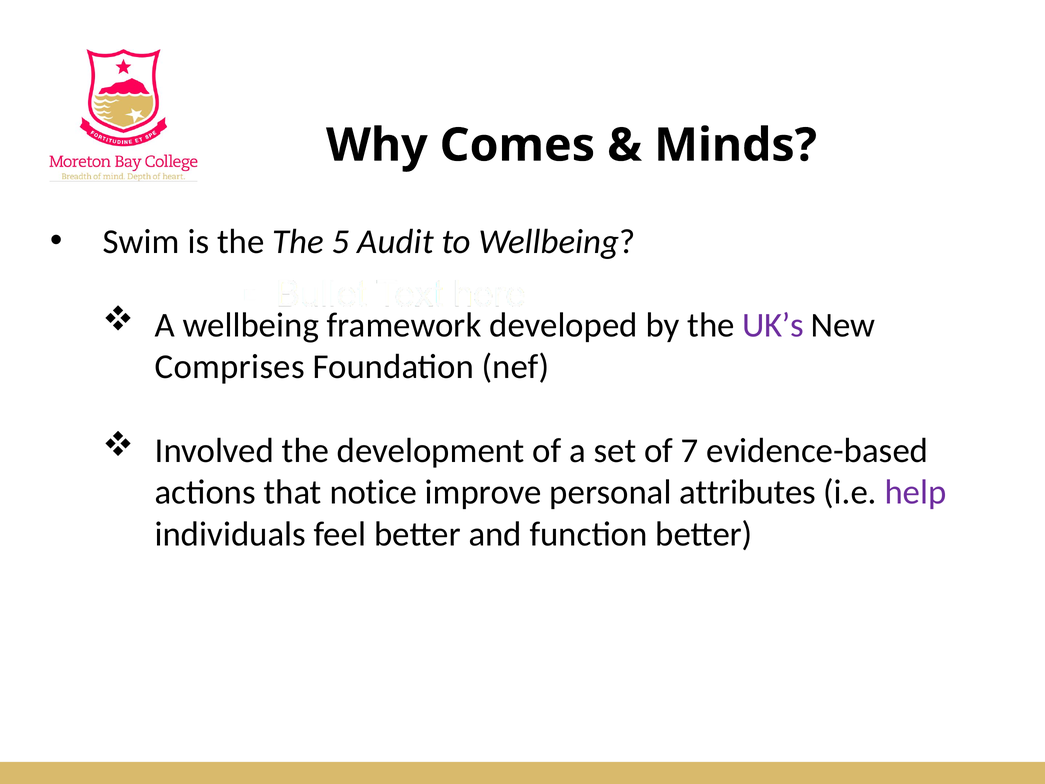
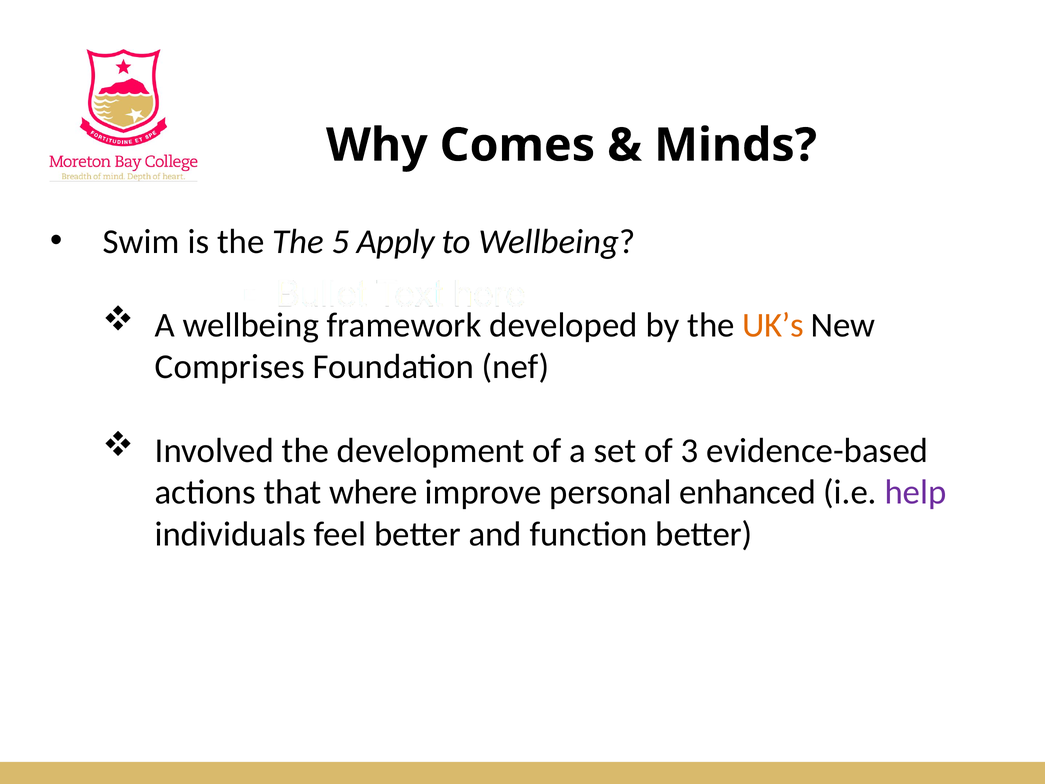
Audit: Audit -> Apply (396, 241)
UK’s colour: purple -> orange (773, 325)
7: 7 -> 3 (690, 450)
notice: notice -> where (373, 492)
attributes: attributes -> enhanced (748, 492)
